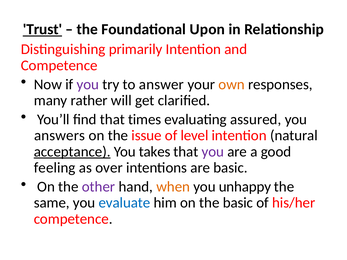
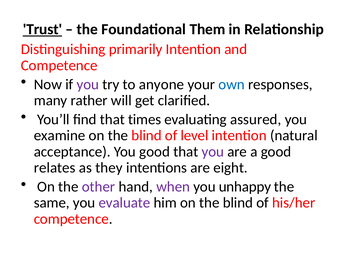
Upon: Upon -> Them (207, 29)
answer: answer -> anyone (161, 84)
own colour: orange -> blue (232, 84)
answers: answers -> examine (60, 136)
issue: issue -> blind (147, 136)
acceptance underline: present -> none (72, 152)
You takes: takes -> good (155, 152)
feeling: feeling -> relates (55, 168)
over: over -> they (109, 168)
are basic: basic -> eight (231, 168)
when colour: orange -> purple (173, 187)
evaluate colour: blue -> purple (124, 203)
him on the basic: basic -> blind (238, 203)
